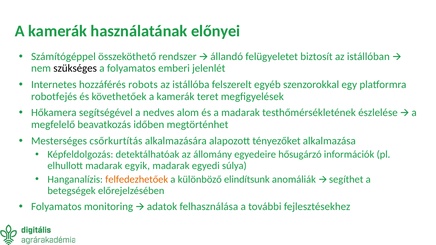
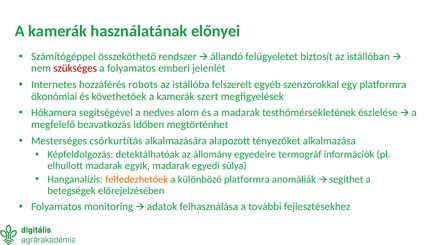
szükséges colour: black -> red (75, 68)
robotfejés: robotfejés -> ökonómiai (54, 97)
teret: teret -> szert (208, 97)
hősugárzó: hősugárzó -> termográf (300, 155)
különböző elindítsunk: elindítsunk -> platformra (247, 180)
